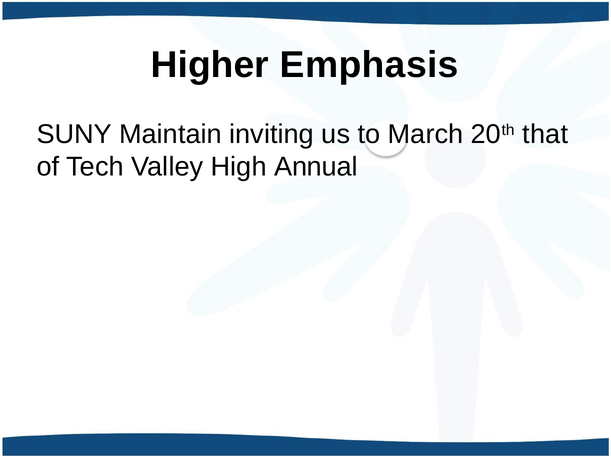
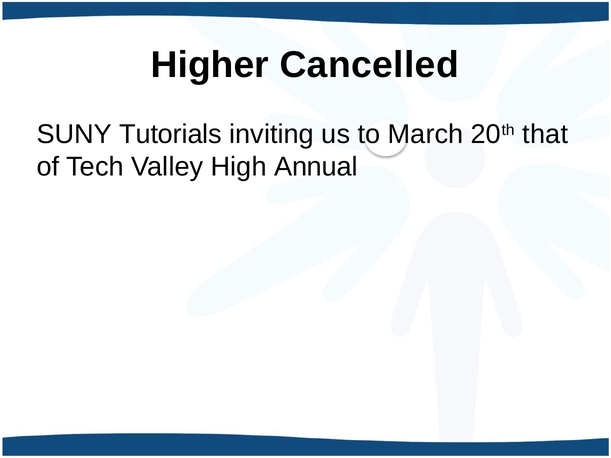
Emphasis: Emphasis -> Cancelled (369, 65)
Maintain: Maintain -> Tutorials (171, 134)
